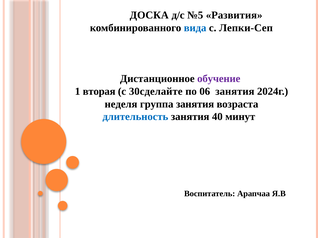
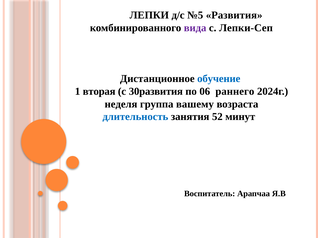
ДОСКА: ДОСКА -> ЛЕПКИ (149, 15)
вида colour: blue -> purple (195, 28)
обучение colour: purple -> blue (219, 79)
30сделайте: 30сделайте -> 30развития (156, 92)
06 занятия: занятия -> раннего (235, 92)
группа занятия: занятия -> вашему (195, 104)
40: 40 -> 52 (217, 117)
